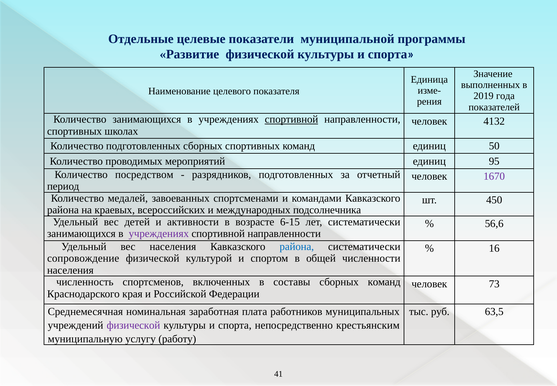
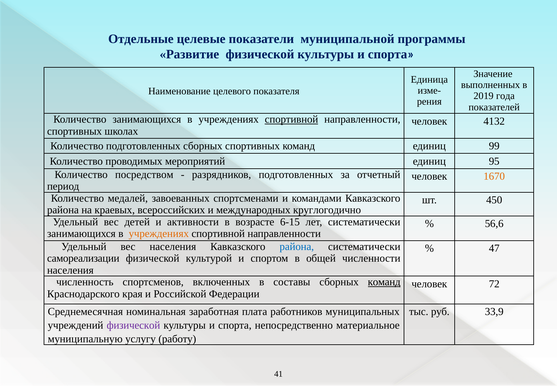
50: 50 -> 99 (494, 146)
1670 colour: purple -> orange (494, 176)
подсолнечника: подсолнечника -> круглогодично (327, 210)
учреждениях colour: purple -> orange (159, 234)
16: 16 -> 47 (494, 248)
сопровождение: сопровождение -> самореализации (83, 258)
команд underline: none -> present (384, 282)
73: 73 -> 72 (494, 284)
63,5: 63,5 -> 33,9 (494, 311)
крестьянским: крестьянским -> материальное (368, 325)
